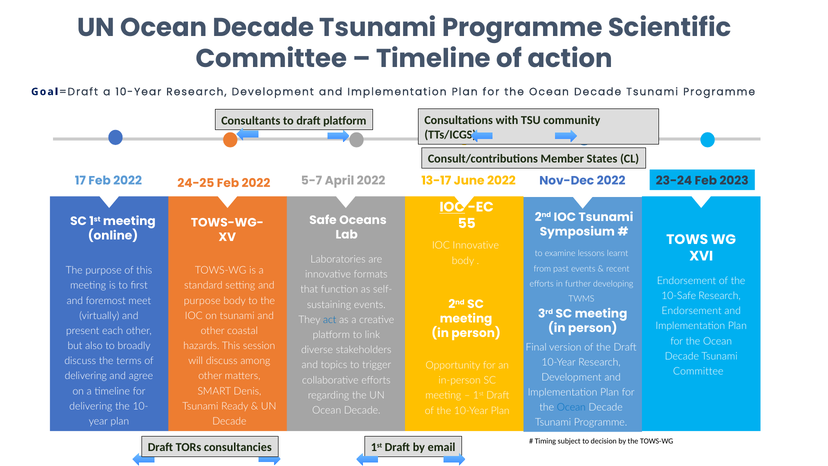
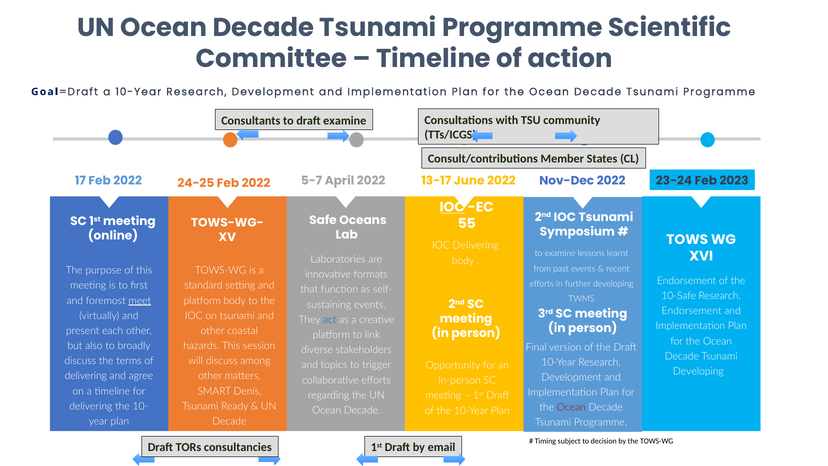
draft platform: platform -> examine (345, 120)
IOC Innovative: Innovative -> Delivering (476, 245)
meet underline: none -> present (140, 300)
purpose: purpose -> platform (202, 300)
Committee: Committee -> Developing (698, 371)
Ocean colour: blue -> red (571, 407)
